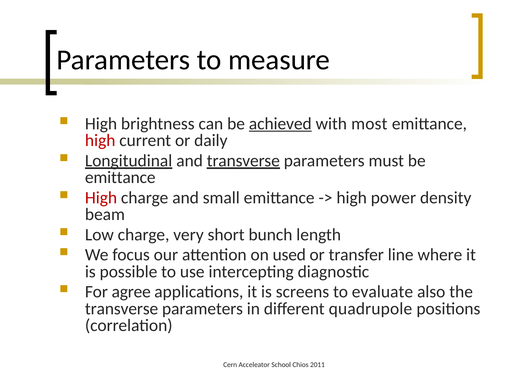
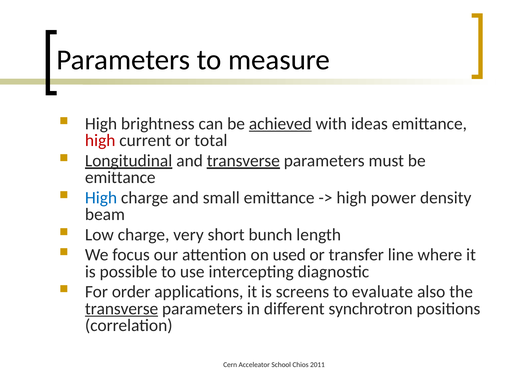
most: most -> ideas (369, 123)
daily: daily -> total (211, 140)
High colour: red -> blue (101, 197)
agree: agree -> order (131, 291)
transverse underline: none -> present (122, 308)
quadrupole: quadrupole -> synchrotron (371, 308)
